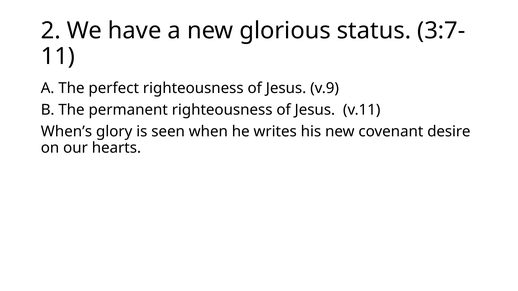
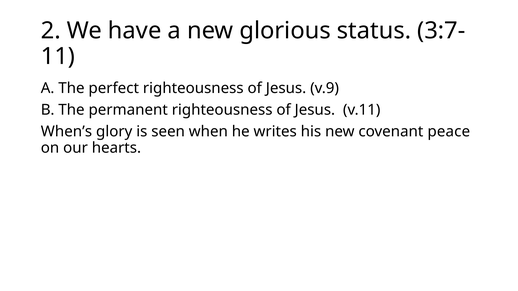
desire: desire -> peace (449, 132)
